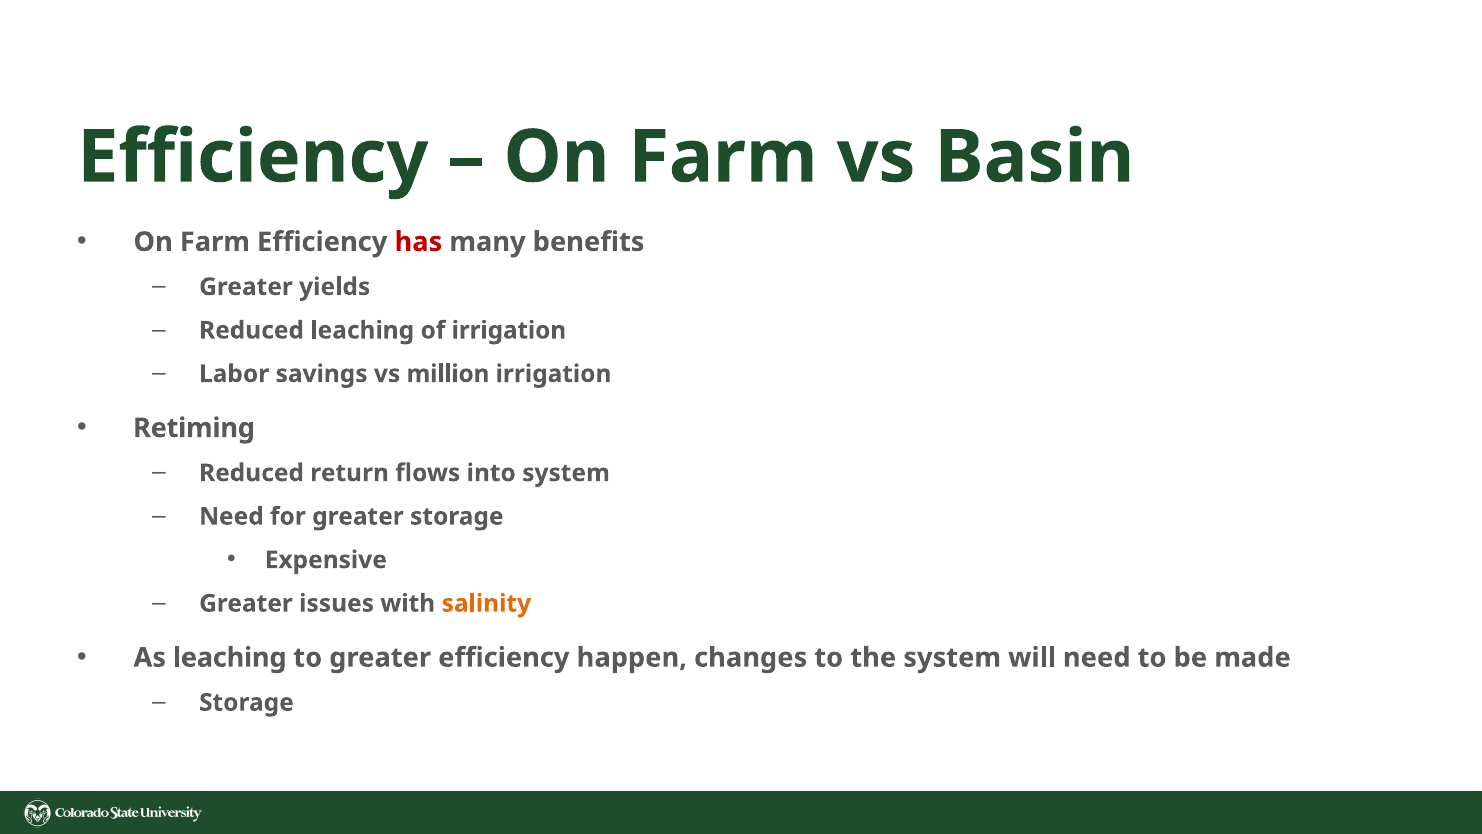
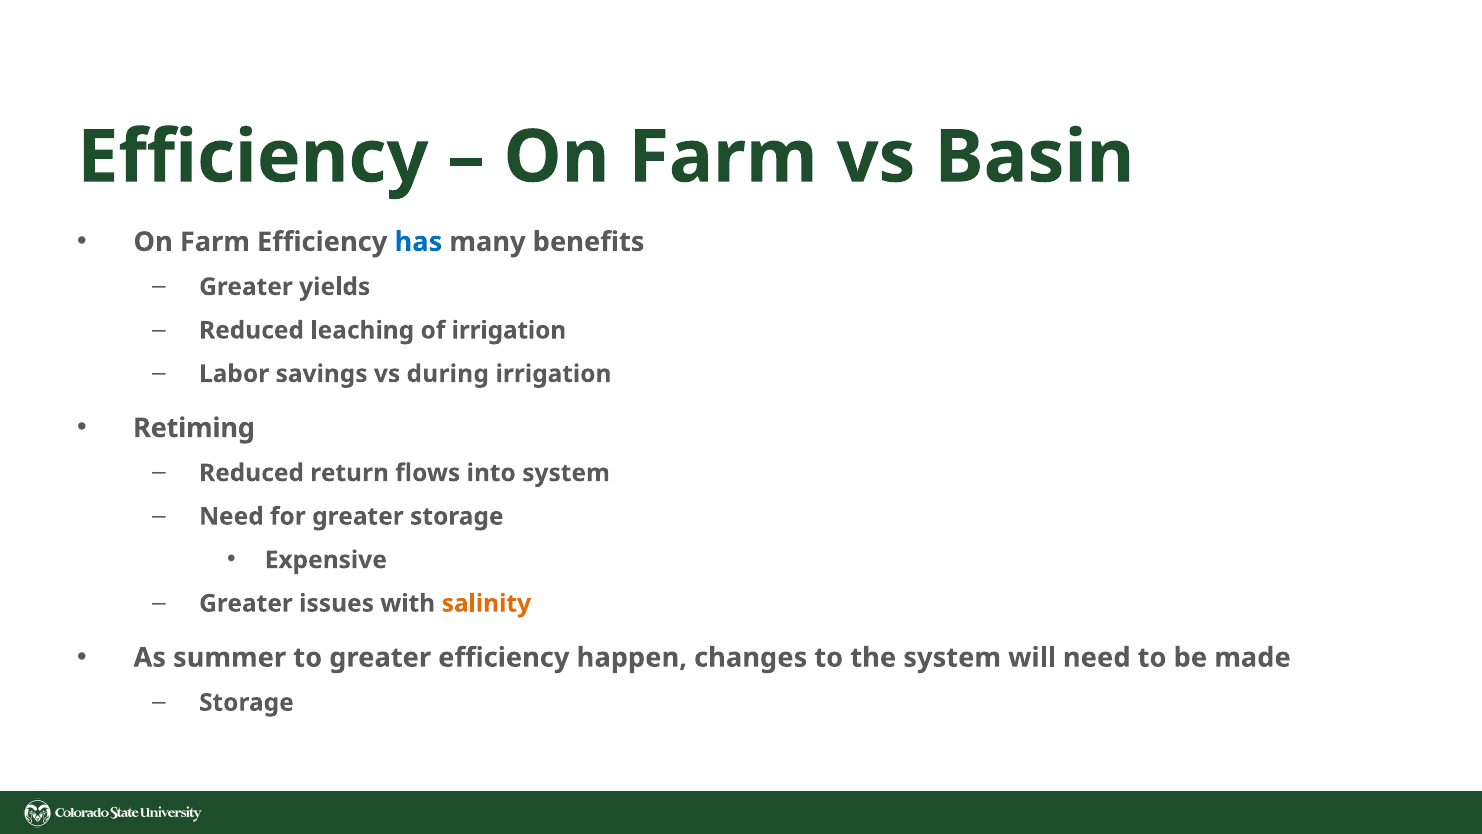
has colour: red -> blue (418, 242)
million: million -> during (448, 374)
As leaching: leaching -> summer (230, 657)
